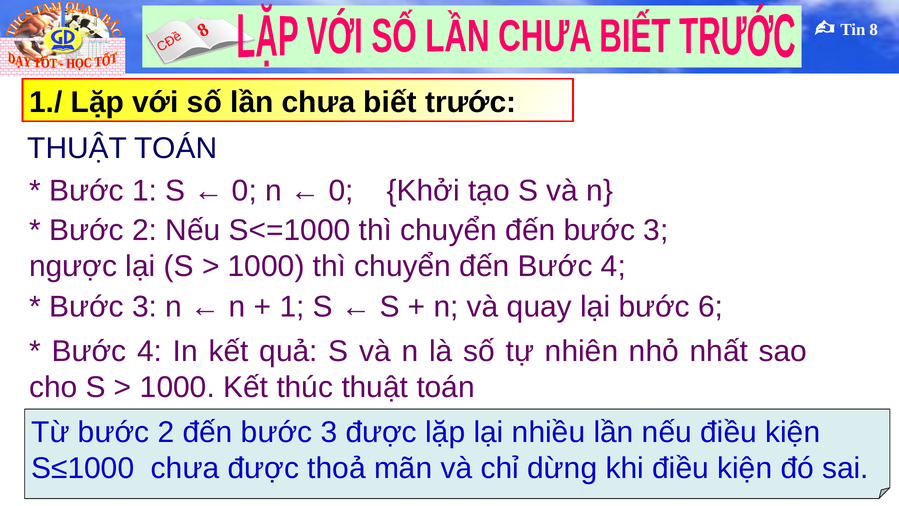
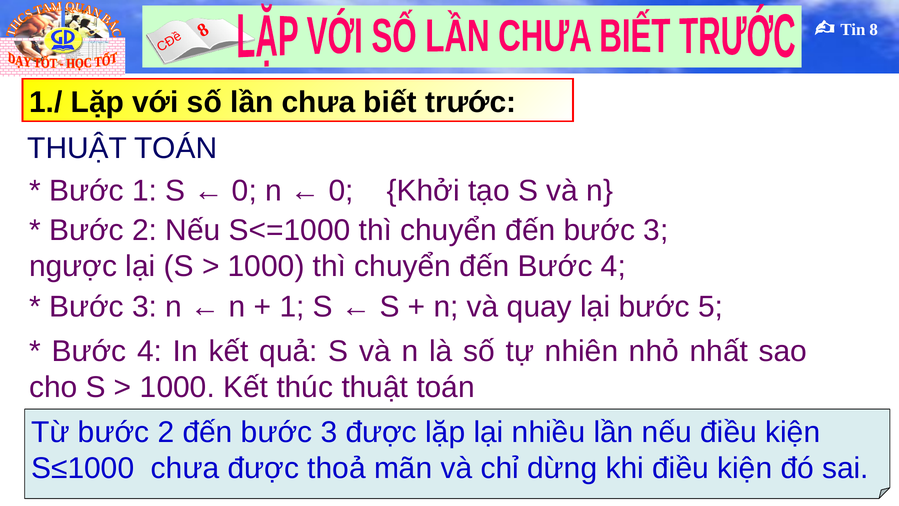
6: 6 -> 5 (711, 307)
